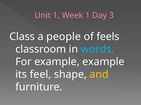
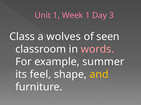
people: people -> wolves (64, 37)
feels: feels -> seen (108, 37)
words colour: light blue -> pink (97, 50)
example example: example -> summer (103, 62)
